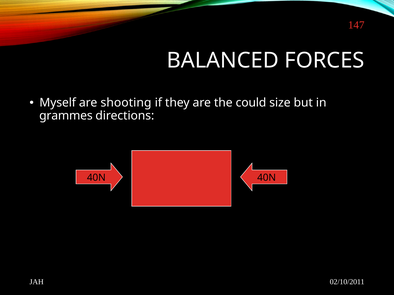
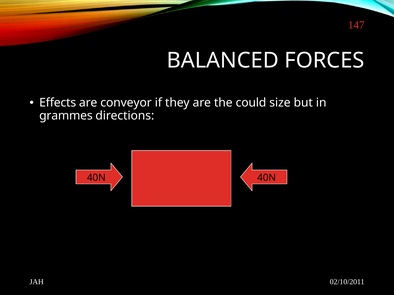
Myself: Myself -> Effects (58, 103)
shooting: shooting -> conveyor (126, 103)
